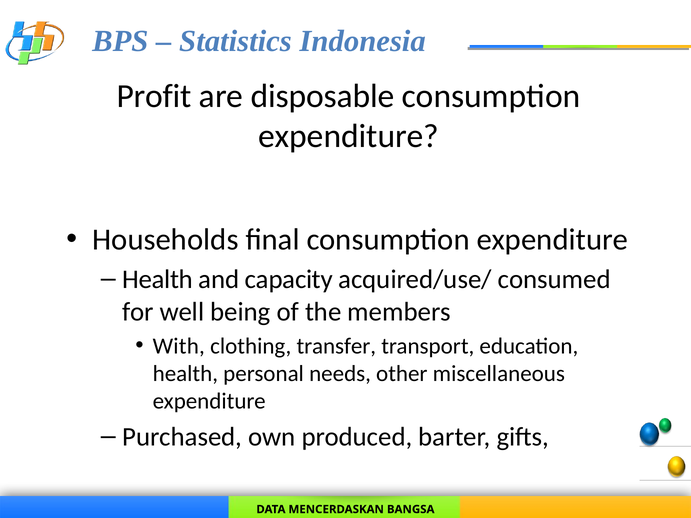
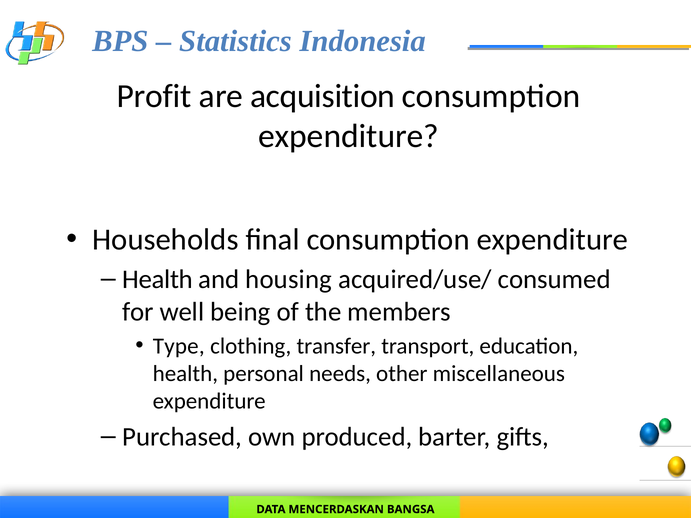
disposable: disposable -> acquisition (323, 96)
capacity: capacity -> housing (289, 280)
With: With -> Type (179, 346)
